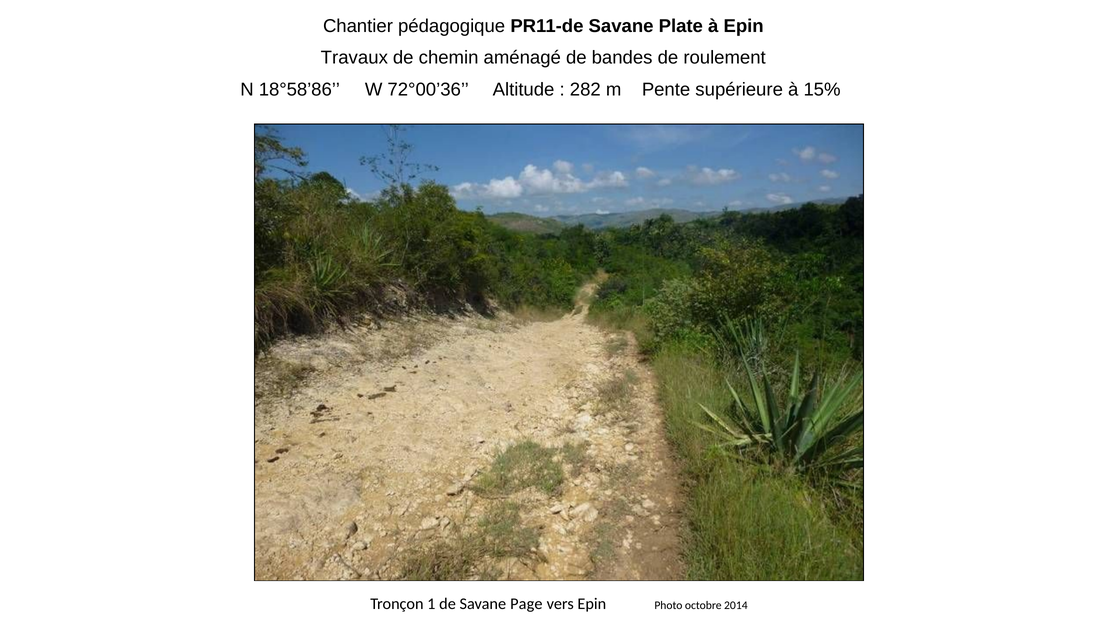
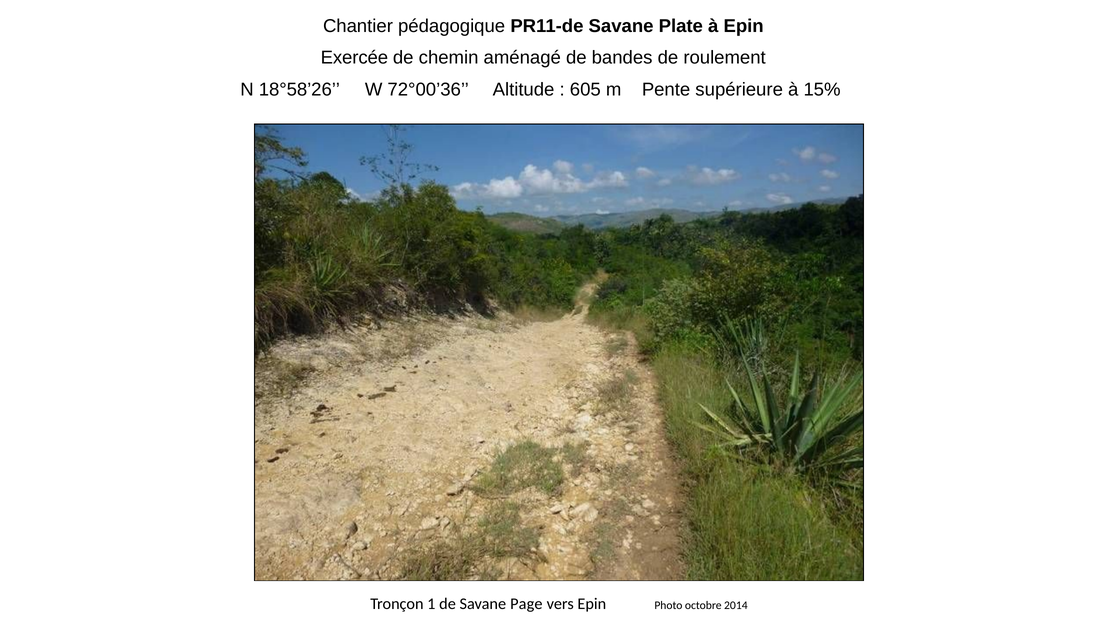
Travaux: Travaux -> Exercée (354, 58)
18°58’86: 18°58’86 -> 18°58’26 (299, 89)
282: 282 -> 605 (585, 89)
